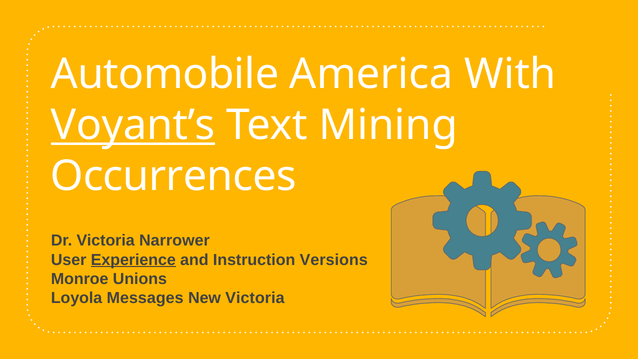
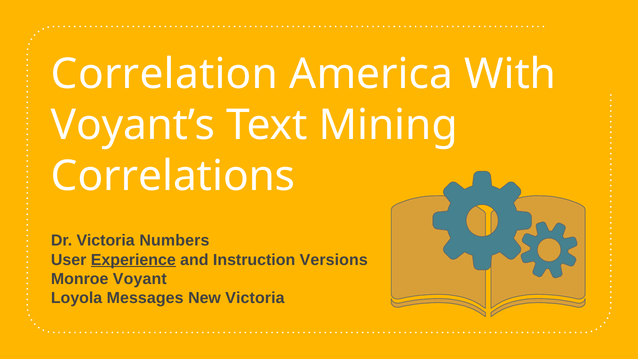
Automobile: Automobile -> Correlation (165, 74)
Voyant’s underline: present -> none (133, 125)
Occurrences: Occurrences -> Correlations (173, 176)
Narrower: Narrower -> Numbers (174, 241)
Unions: Unions -> Voyant (140, 279)
